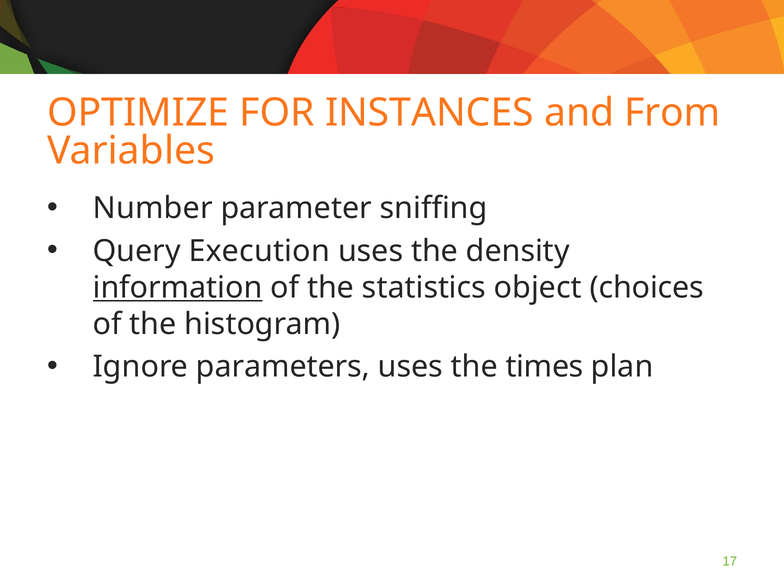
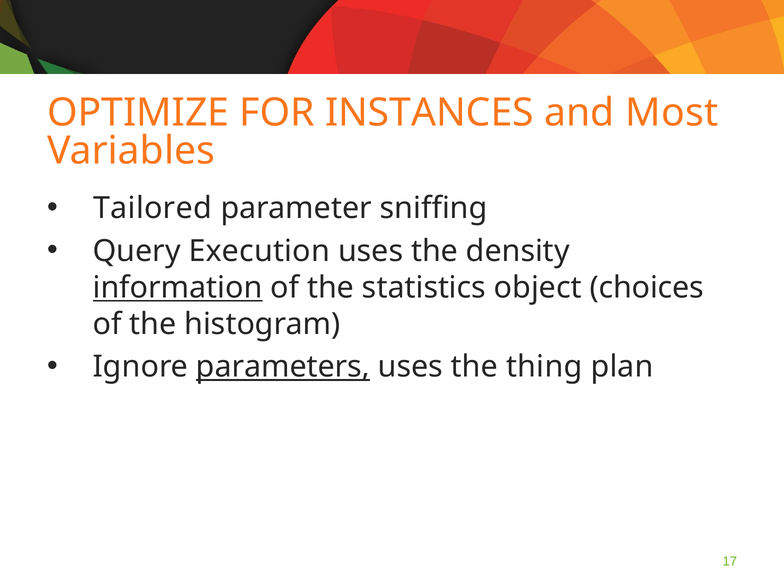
From: From -> Most (672, 113)
Number: Number -> Tailored (153, 208)
parameters underline: none -> present (283, 367)
times: times -> thing (544, 367)
